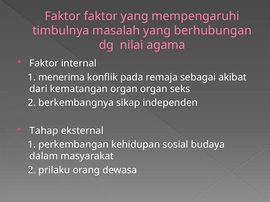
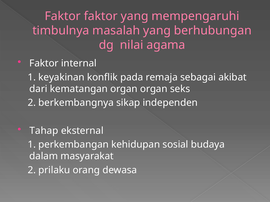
menerima: menerima -> keyakinan (61, 77)
